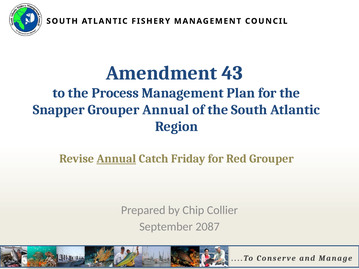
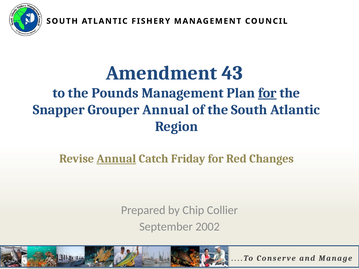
Process: Process -> Pounds (115, 93)
for underline: none -> present (267, 93)
Red Grouper: Grouper -> Changes (271, 159)
2087: 2087 -> 2002 (208, 227)
